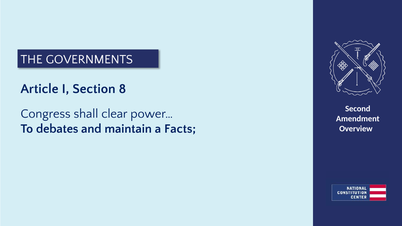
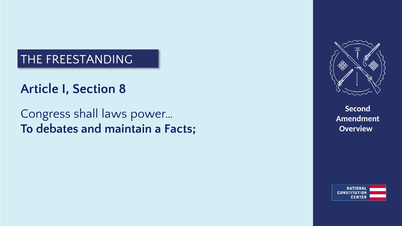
GOVERNMENTS: GOVERNMENTS -> FREESTANDING (89, 59)
clear: clear -> laws (114, 114)
